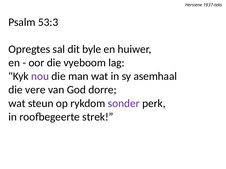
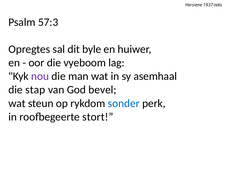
53:3: 53:3 -> 57:3 (48, 22)
vere: vere -> stap (35, 90)
dorre: dorre -> bevel (102, 90)
sonder colour: purple -> blue (124, 104)
strek: strek -> stort (98, 117)
